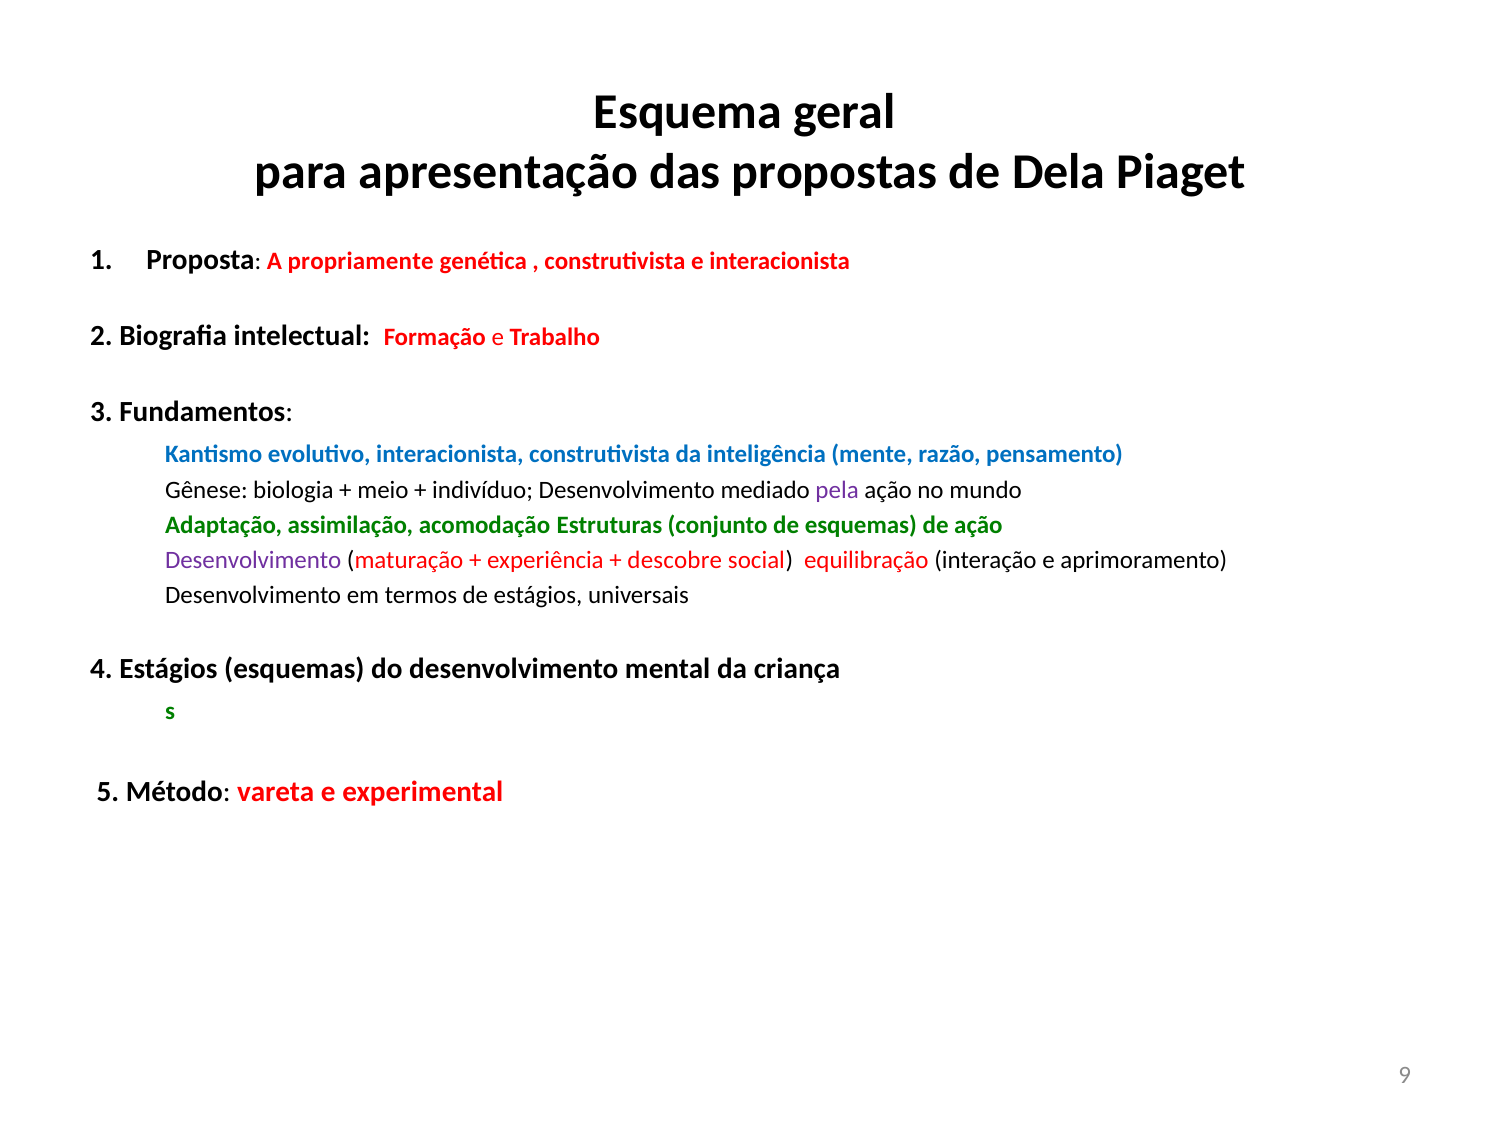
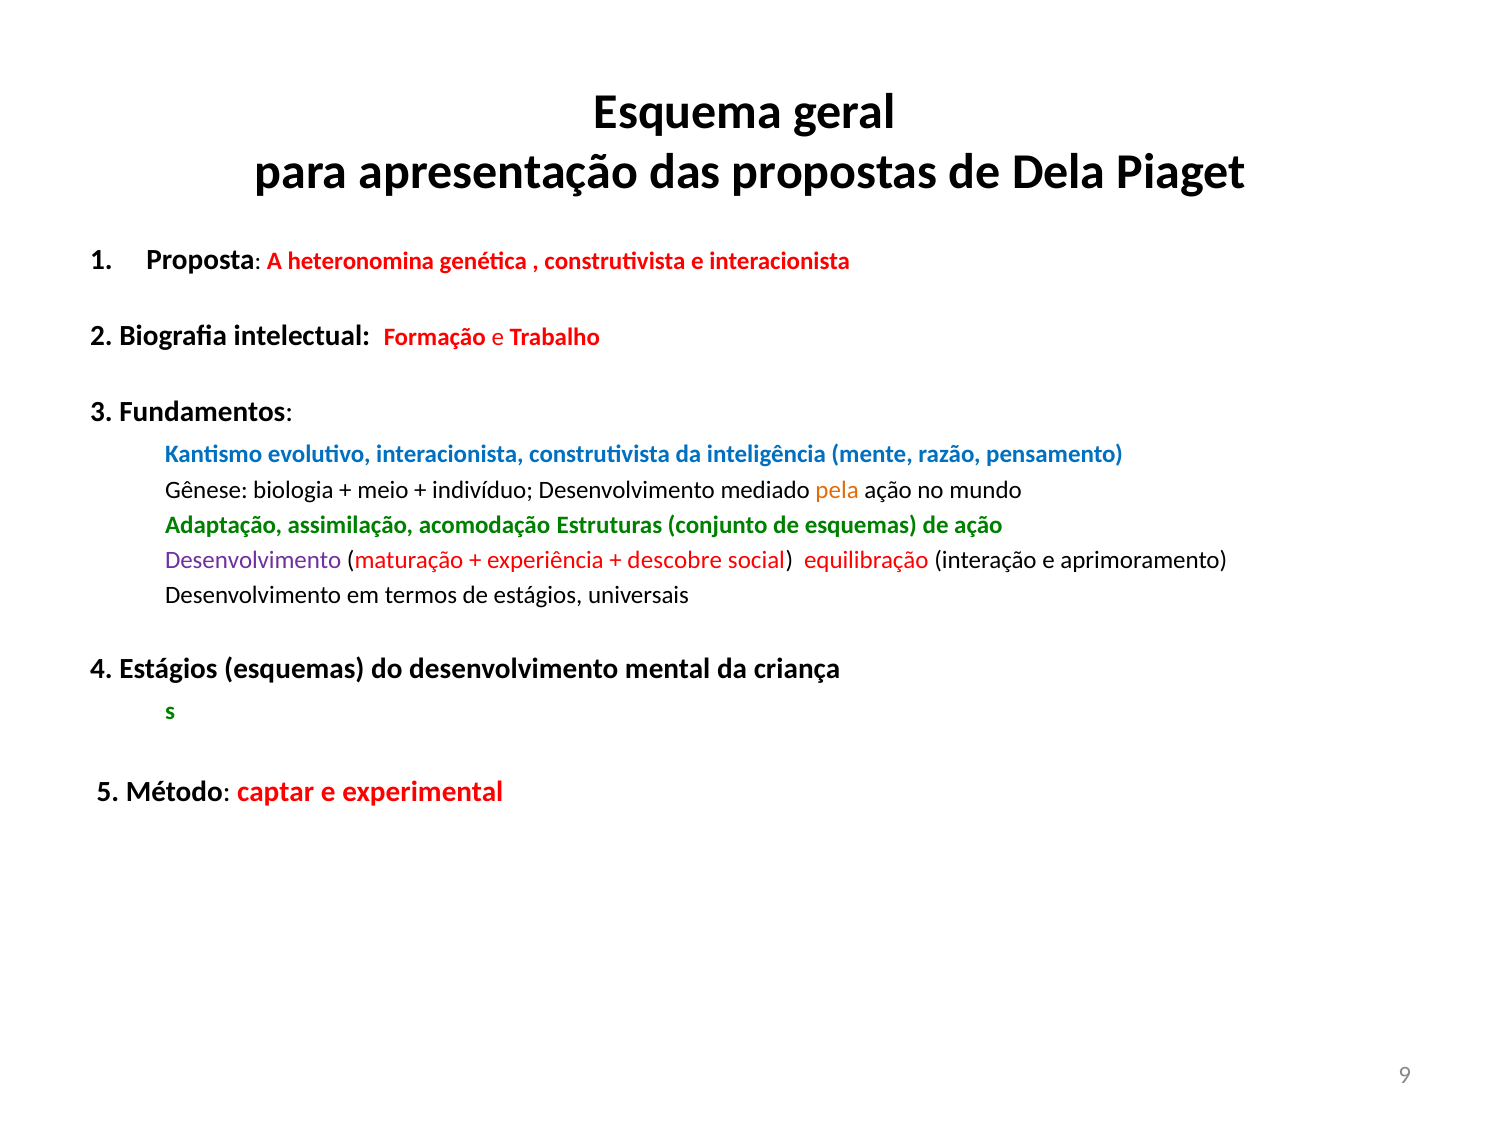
propriamente: propriamente -> heteronomina (361, 261)
pela colour: purple -> orange (837, 490)
vareta: vareta -> captar (276, 791)
